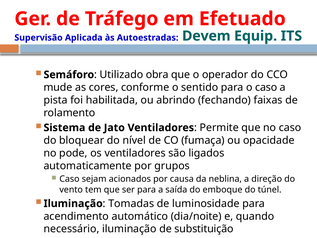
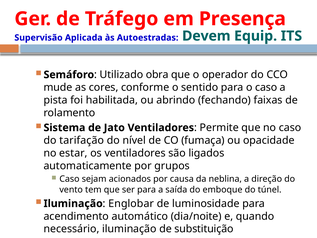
Efetuado: Efetuado -> Presença (242, 19)
bloquear: bloquear -> tarifação (82, 140)
pode: pode -> estar (73, 153)
Tomadas: Tomadas -> Englobar (131, 203)
